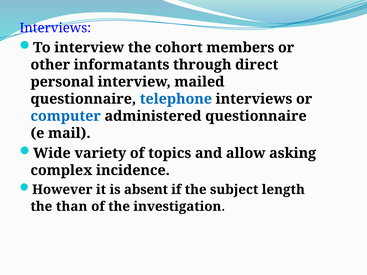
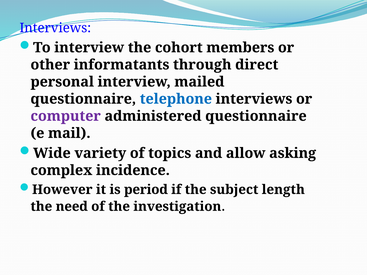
computer colour: blue -> purple (66, 116)
absent: absent -> period (146, 190)
than: than -> need (72, 207)
